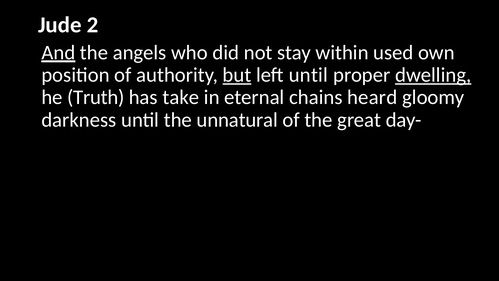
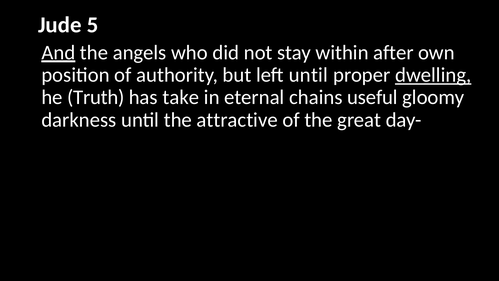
2: 2 -> 5 (93, 25)
used: used -> after (393, 52)
but underline: present -> none (237, 75)
heard: heard -> useful (372, 97)
unnatural: unnatural -> attractive (237, 120)
